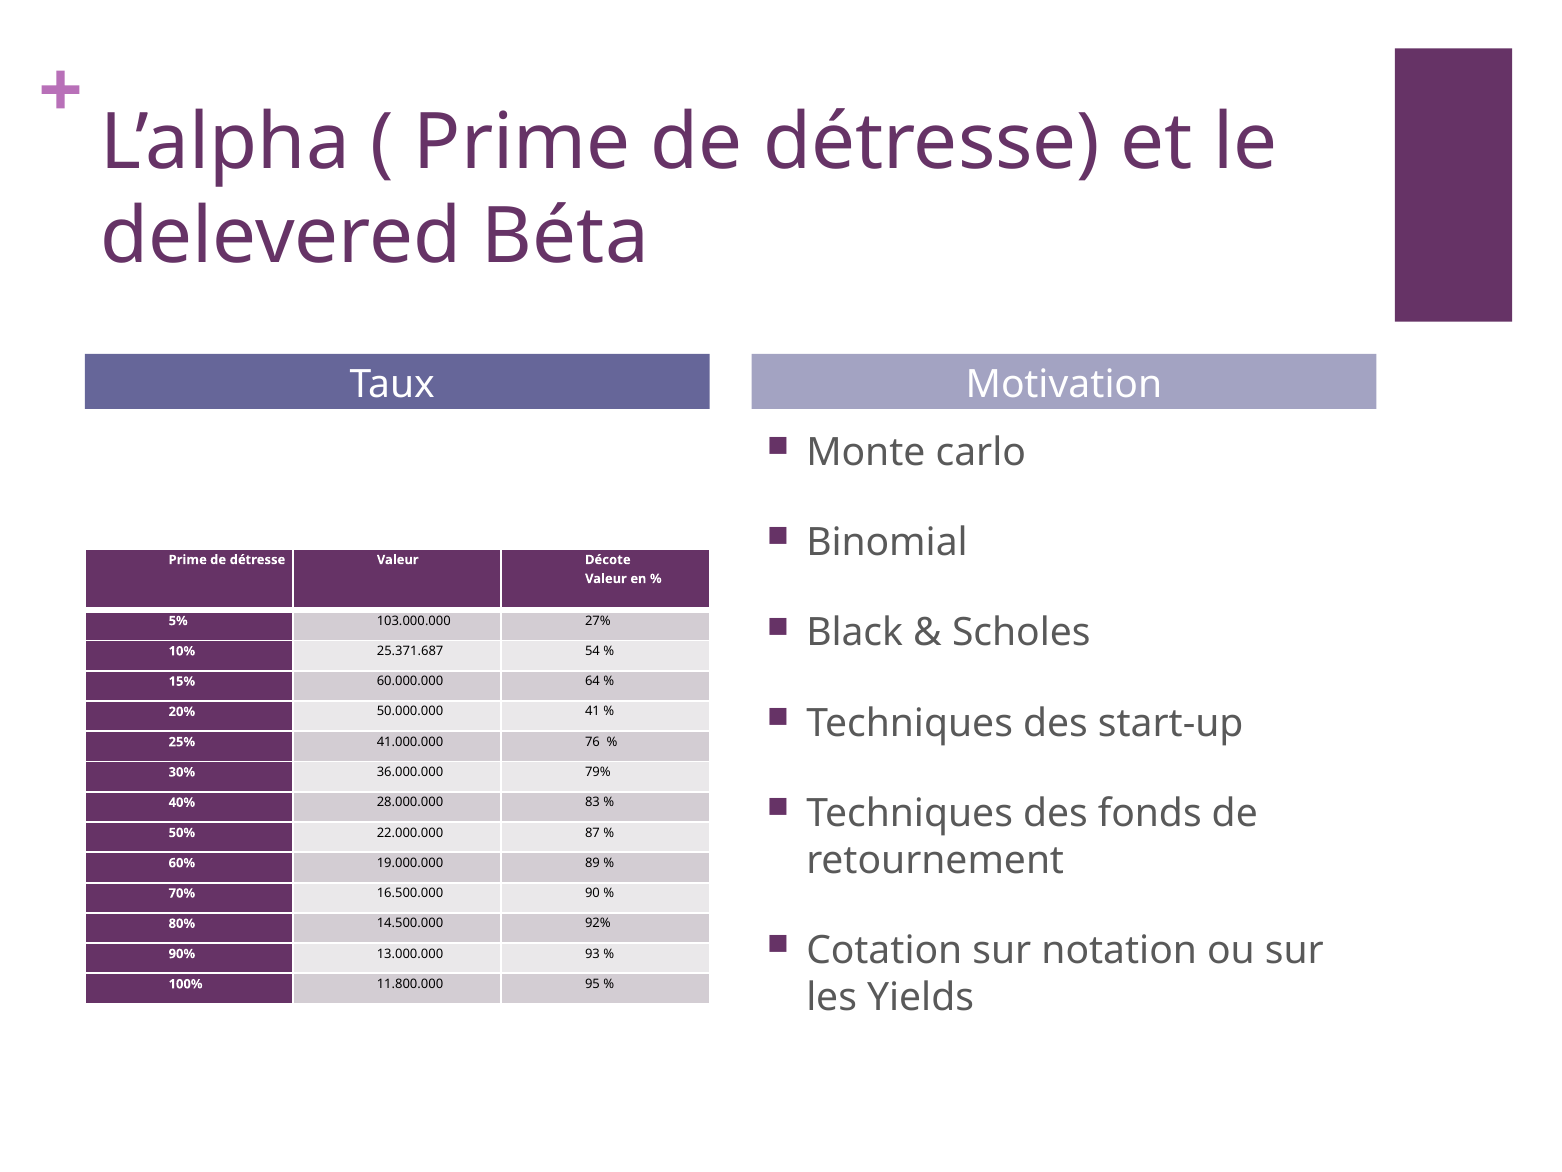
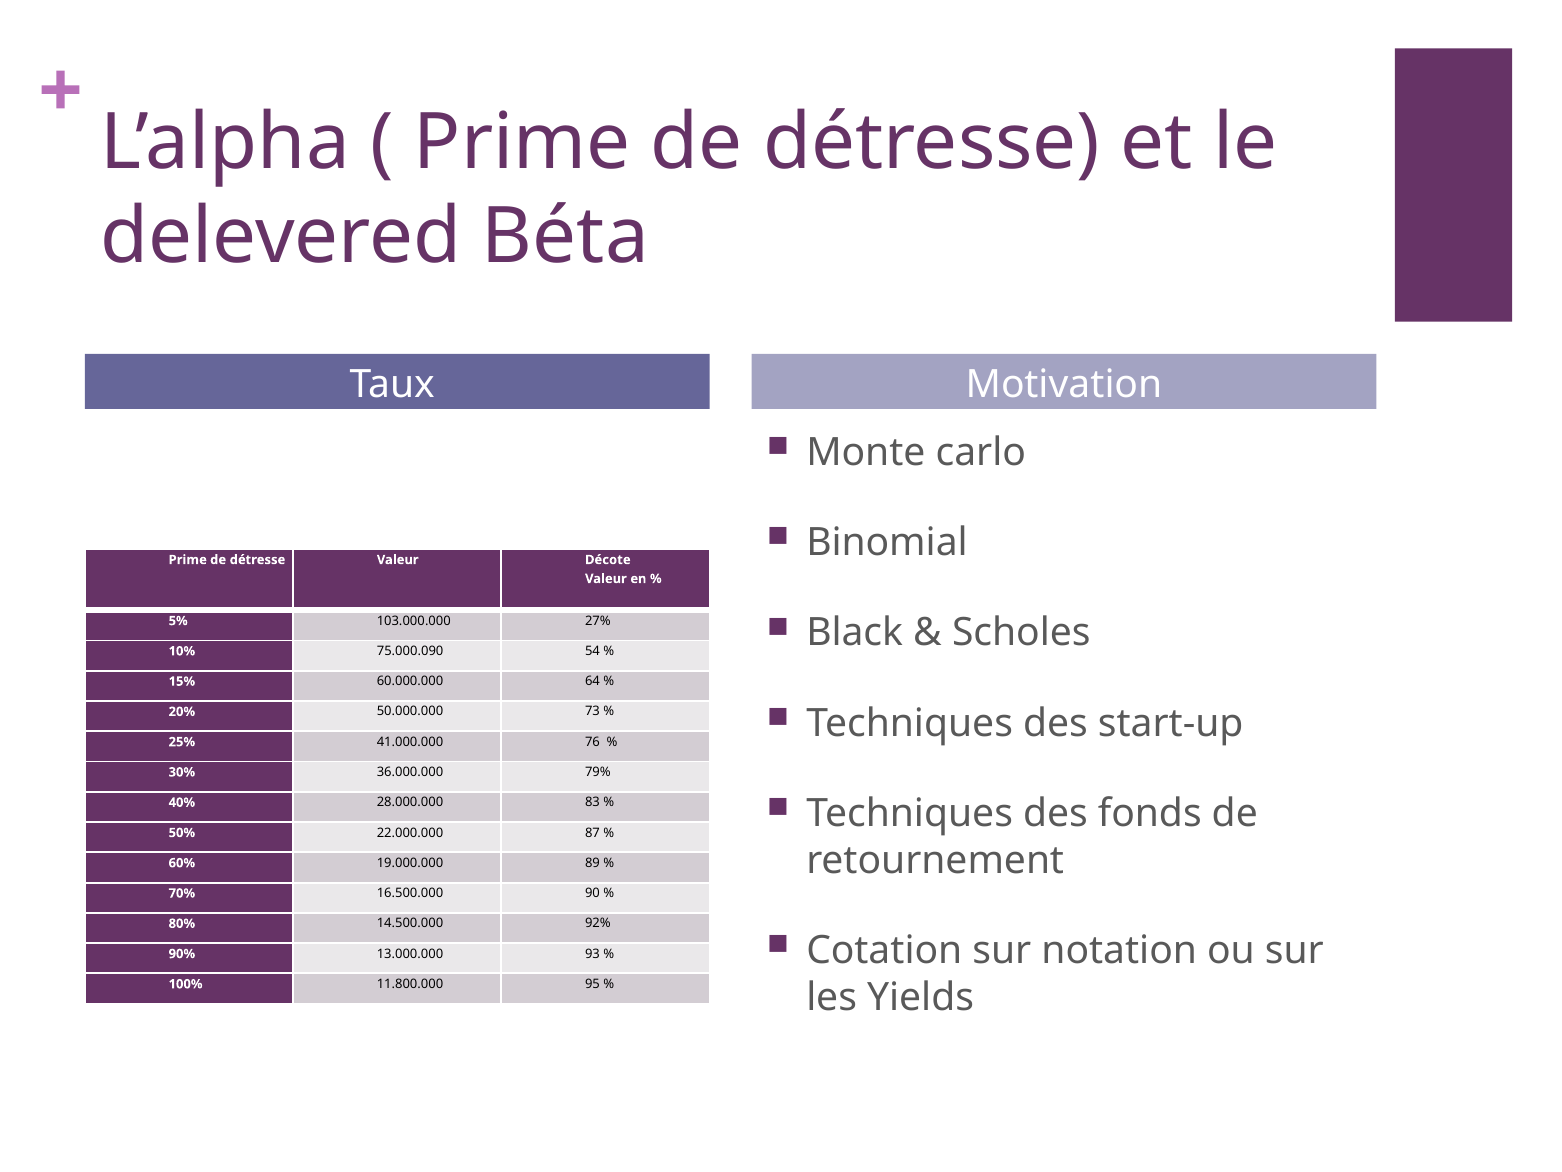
25.371.687: 25.371.687 -> 75.000.090 (410, 651)
41: 41 -> 73 (592, 711)
